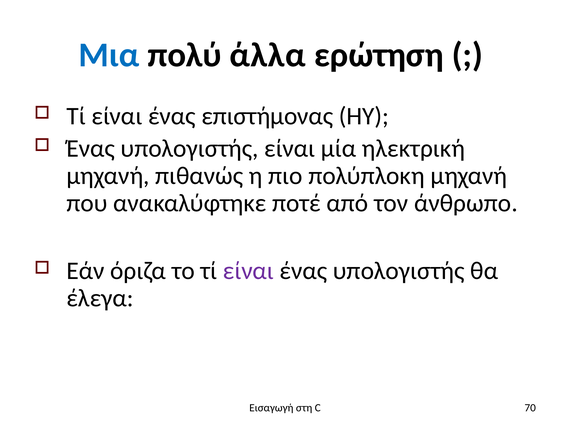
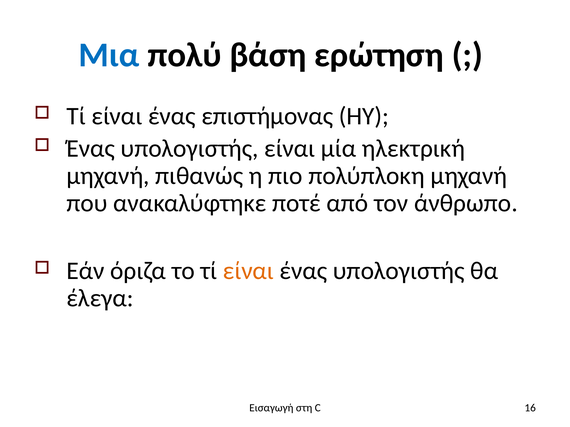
άλλα: άλλα -> βάση (268, 55)
είναι colour: purple -> orange (248, 271)
70: 70 -> 16 (530, 408)
